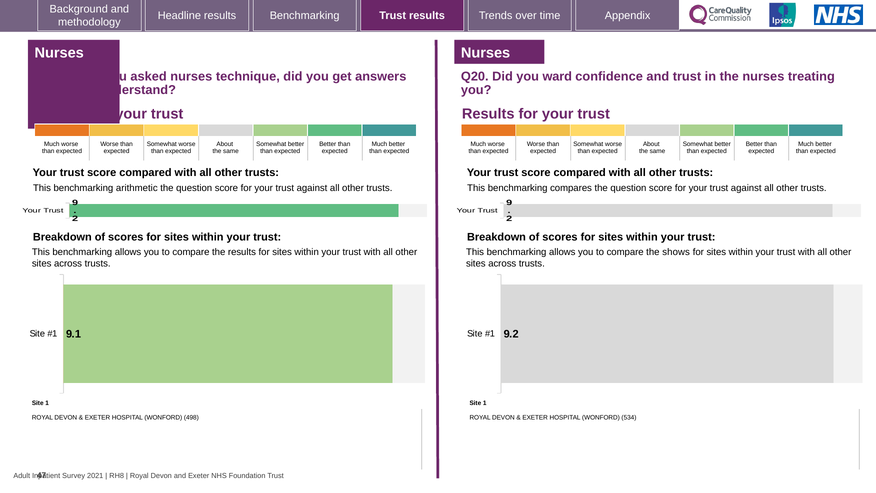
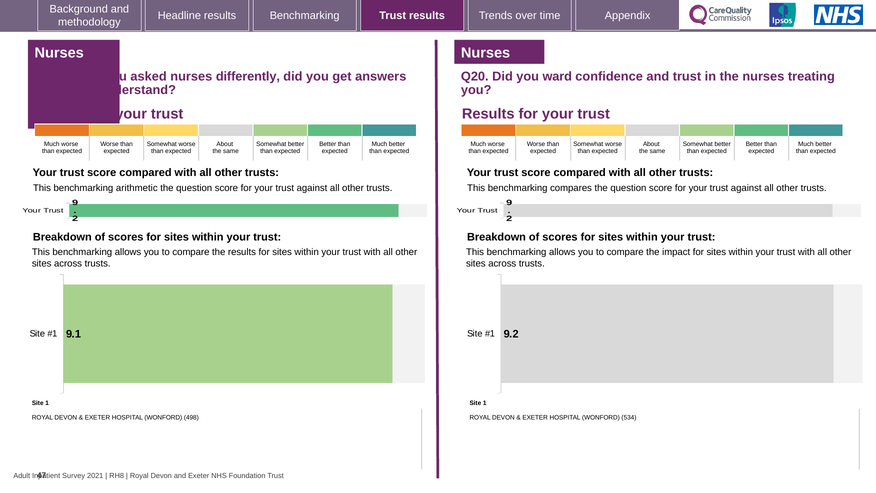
technique: technique -> differently (248, 76)
shows: shows -> impact (676, 252)
